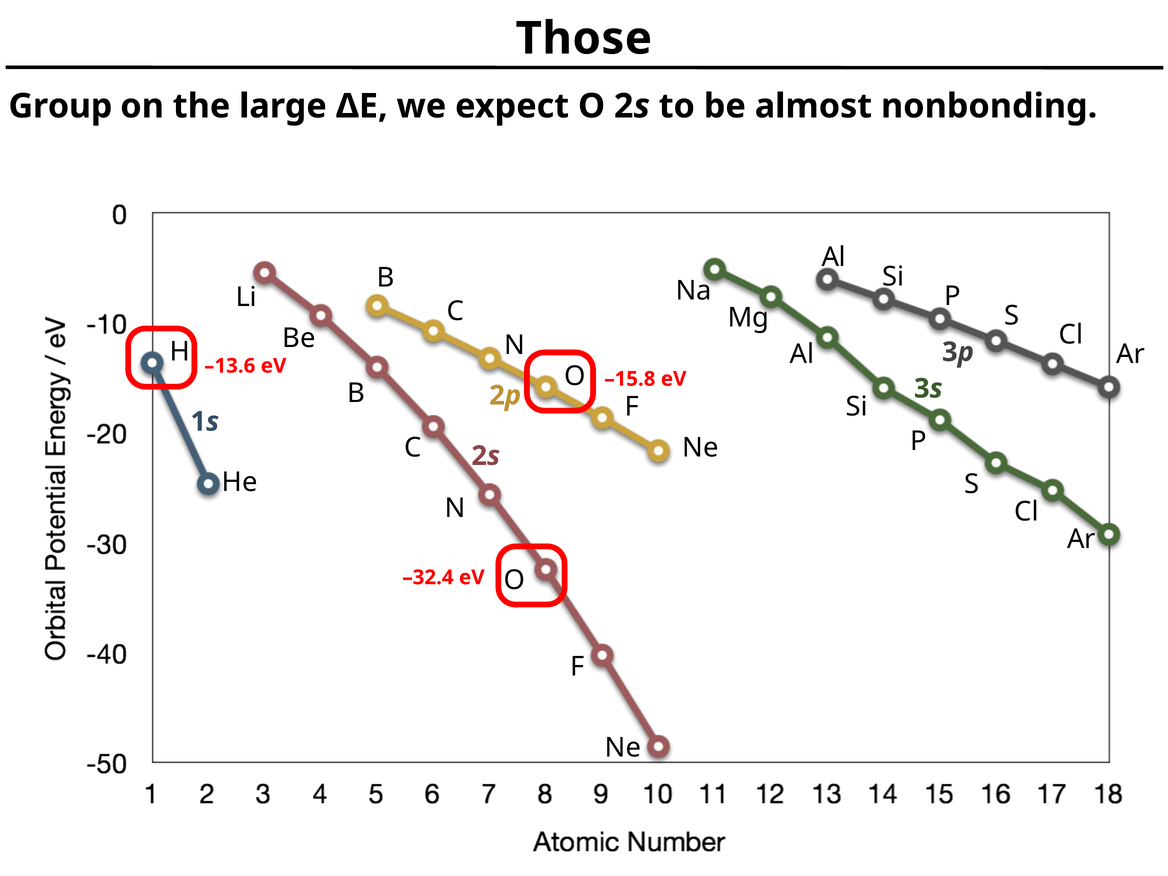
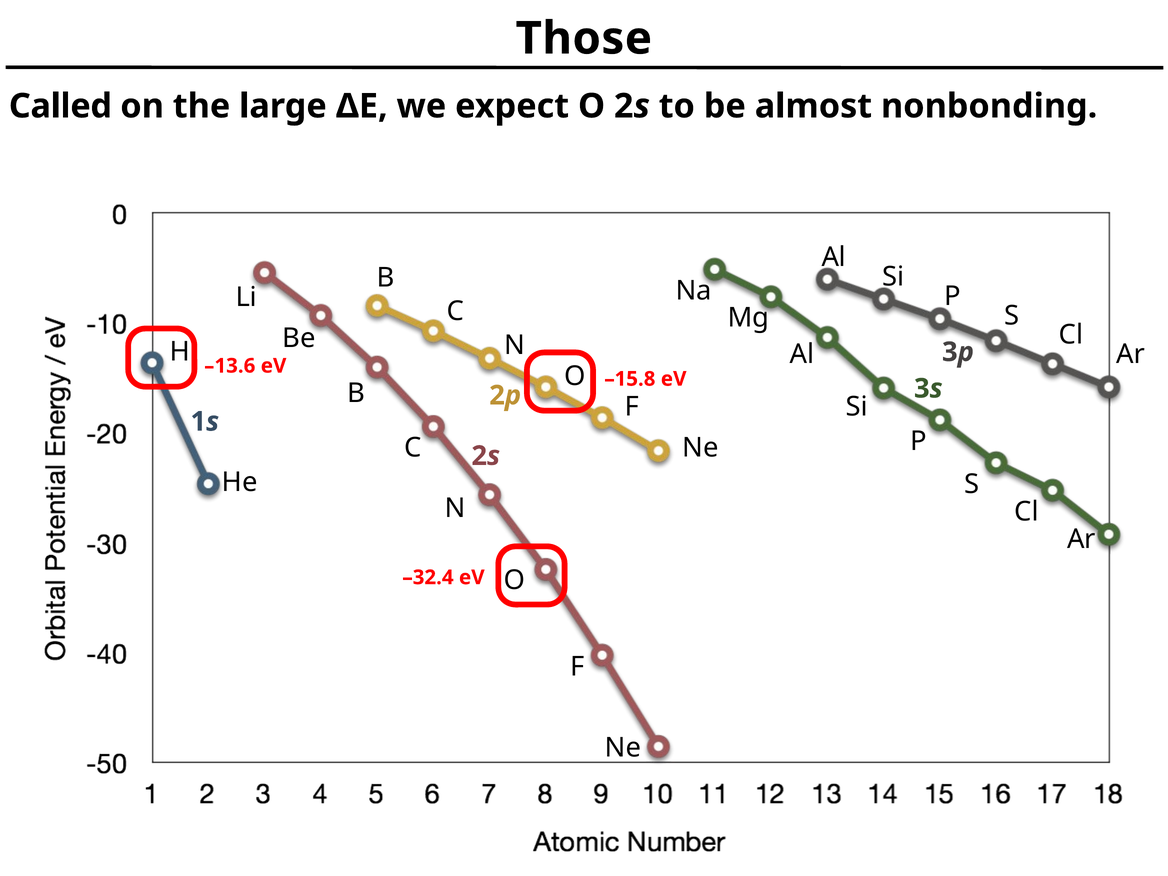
Group: Group -> Called (60, 106)
